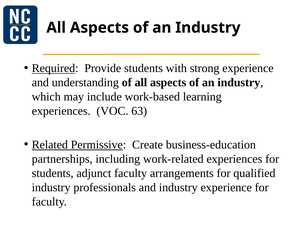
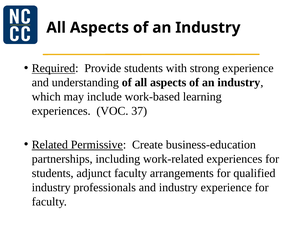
63: 63 -> 37 (139, 111)
